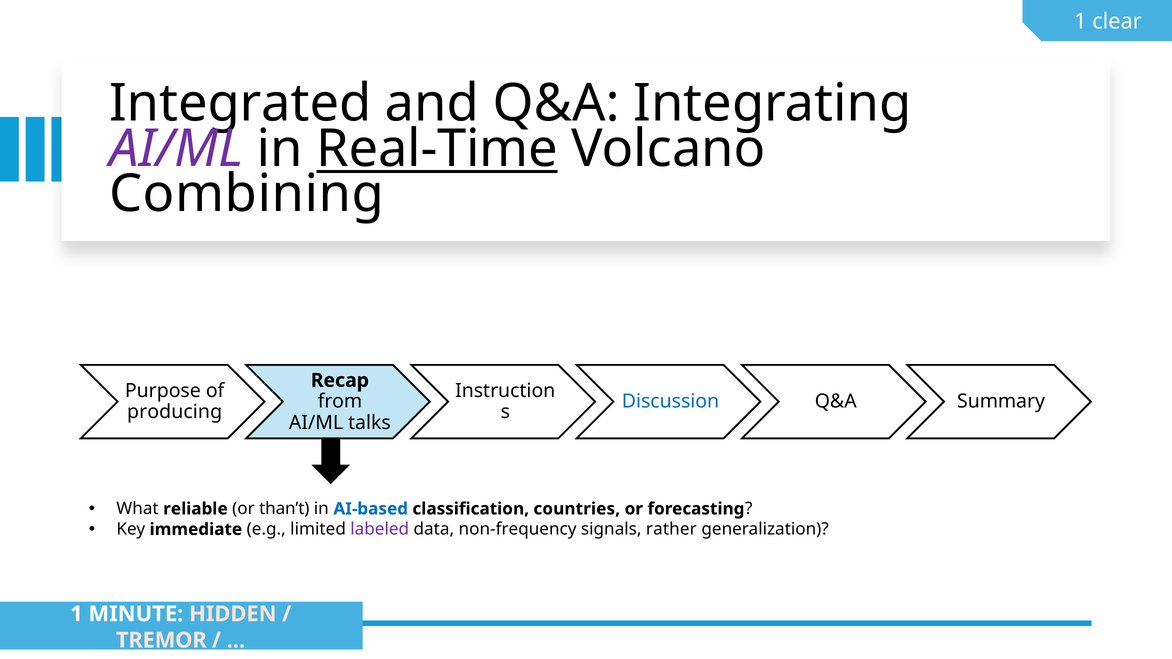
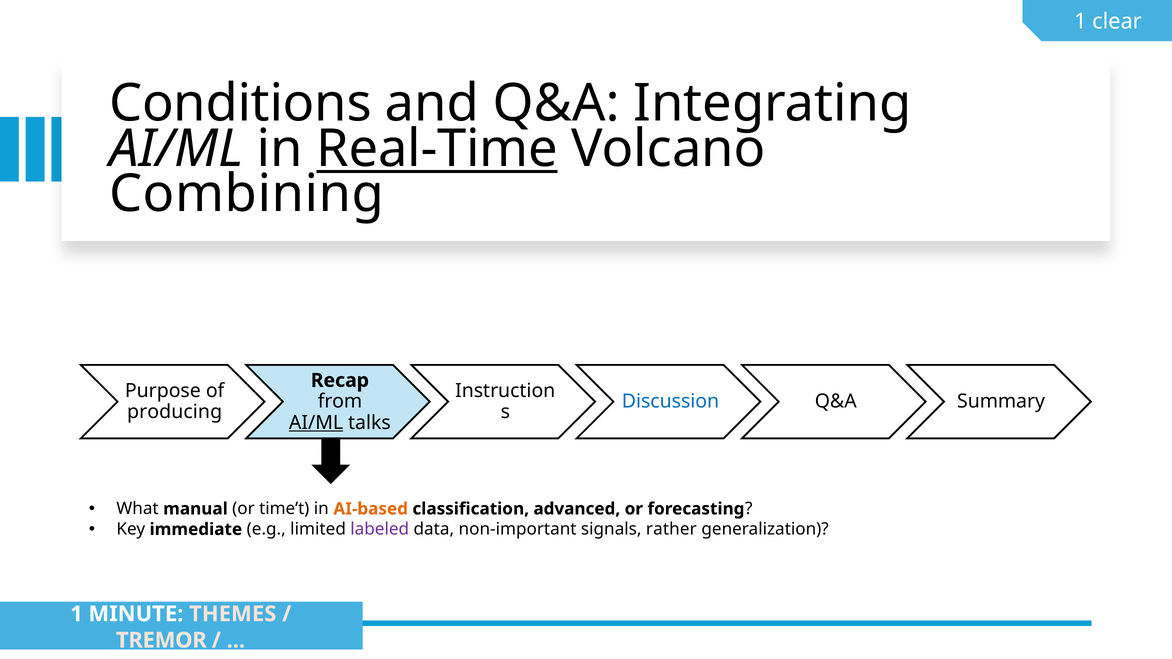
Integrated: Integrated -> Conditions (240, 103)
AI/ML colour: purple -> black (176, 149)
AI/ML underline: none -> present (316, 423)
reliable: reliable -> manual (195, 509)
than’t: than’t -> time’t (284, 509)
AI-based colour: blue -> orange (371, 509)
countries: countries -> advanced (577, 509)
non-frequency: non-frequency -> non-important (518, 530)
HIDDEN: HIDDEN -> THEMES (233, 614)
